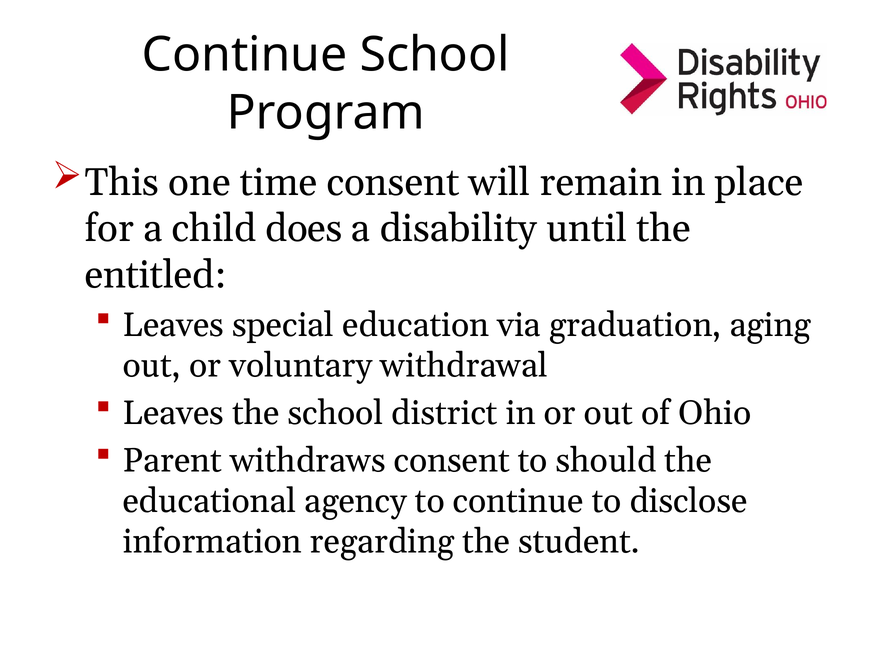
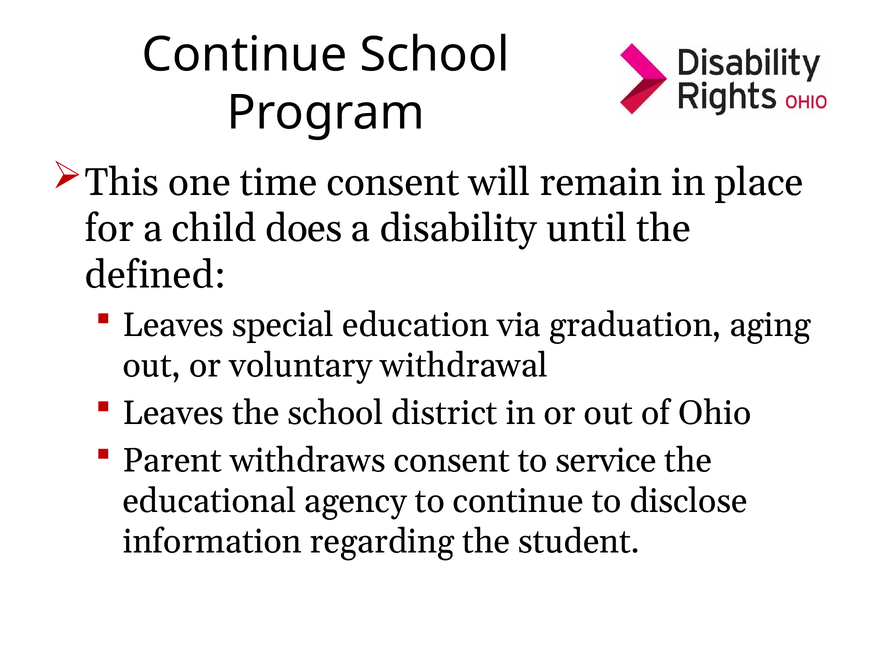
entitled: entitled -> defined (155, 275)
should: should -> service (606, 460)
